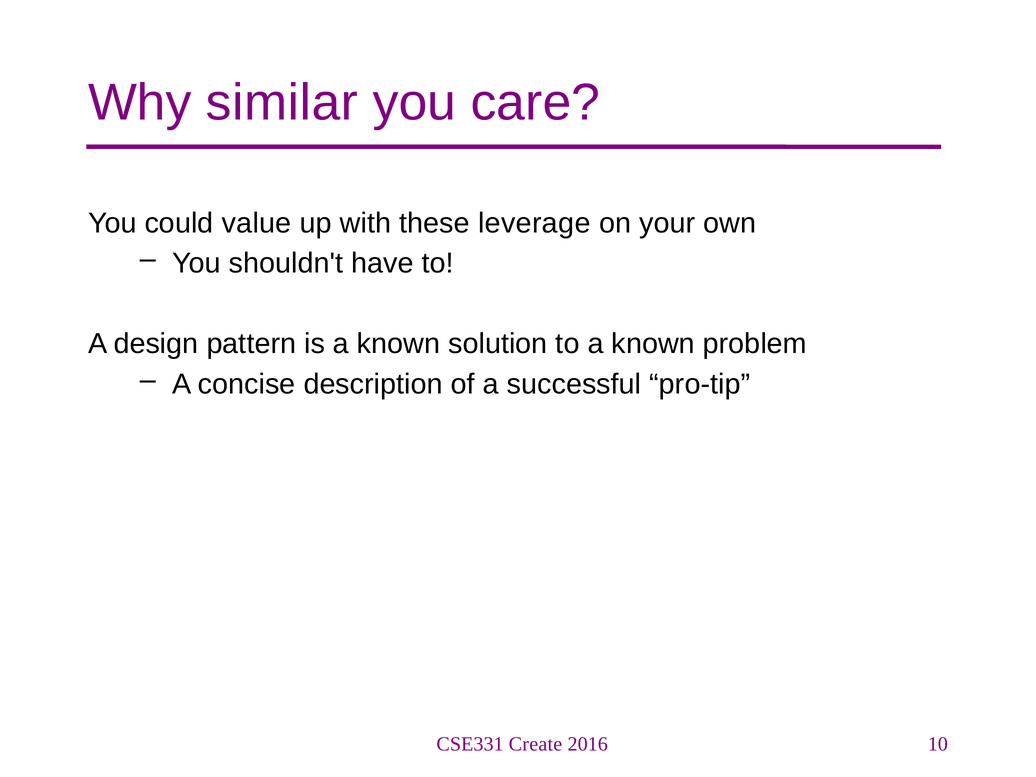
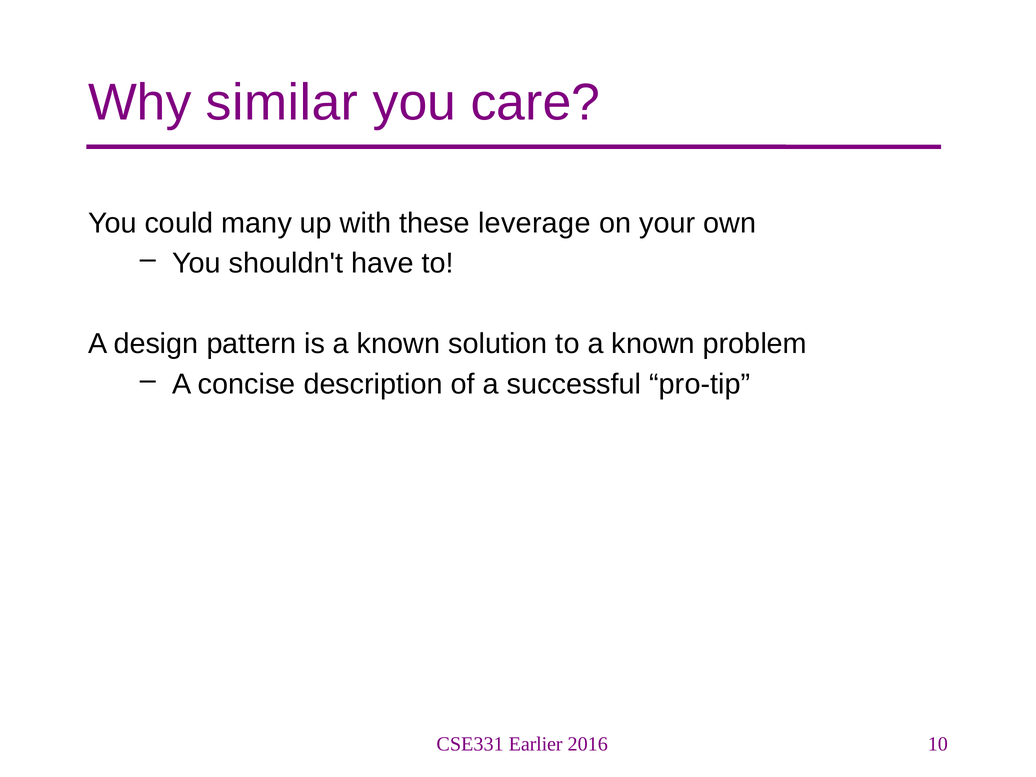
value: value -> many (257, 223)
Create: Create -> Earlier (536, 744)
